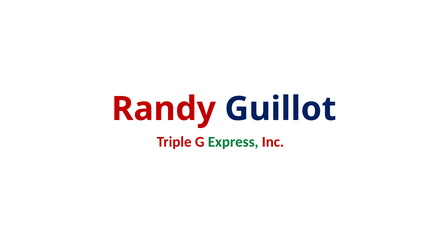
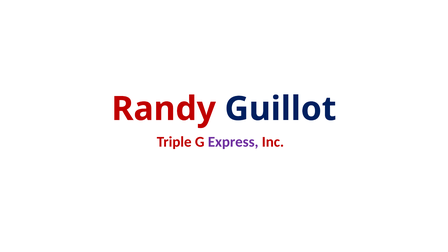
Express colour: green -> purple (233, 142)
